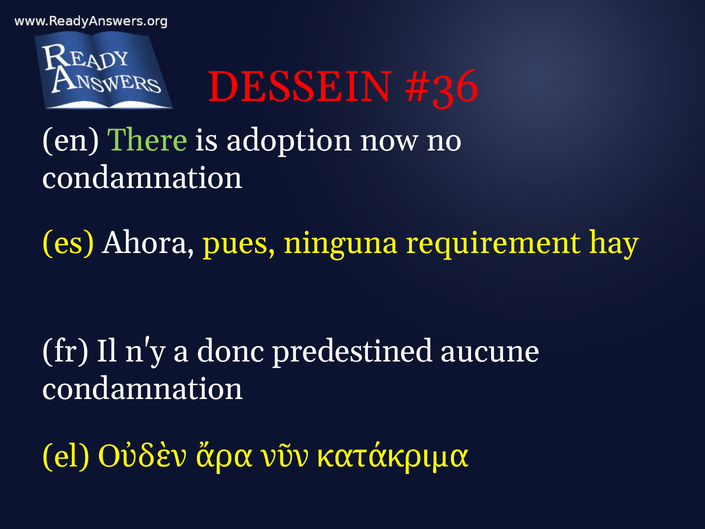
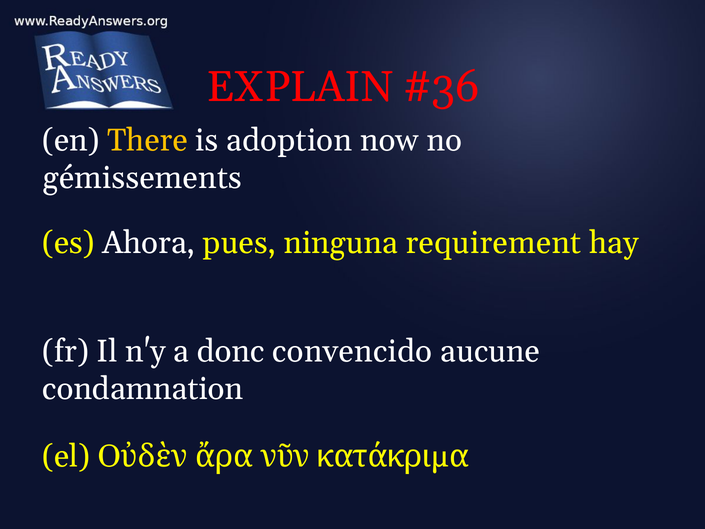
DESSEIN: DESSEIN -> EXPLAIN (300, 87)
There colour: light green -> yellow (147, 140)
condamnation: condamnation -> gémissements (142, 178)
predestined: predestined -> convencido (352, 351)
